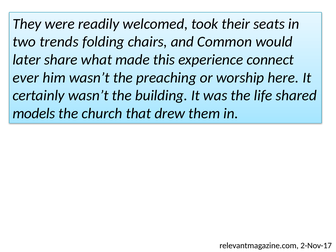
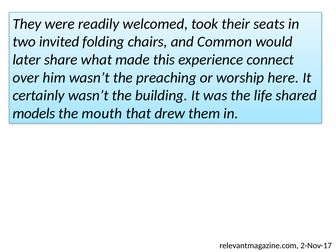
trends: trends -> invited (59, 42)
ever: ever -> over (26, 78)
church: church -> mouth (102, 113)
